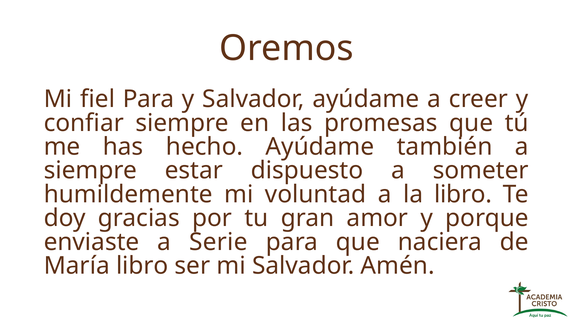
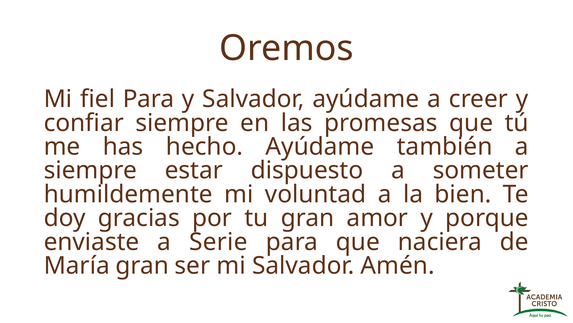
la libro: libro -> bien (463, 194)
María libro: libro -> gran (142, 265)
